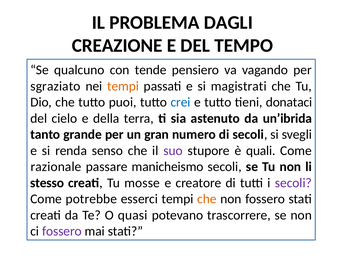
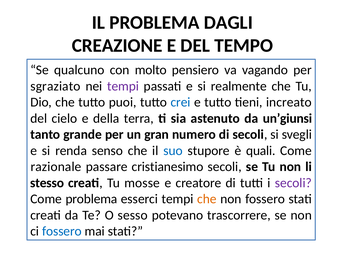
tende: tende -> molto (151, 70)
tempi colour: orange -> purple (123, 86)
magistrati: magistrati -> realmente (239, 86)
donataci: donataci -> increato (289, 102)
un’ibrida: un’ibrida -> un’giunsi (287, 118)
suo colour: purple -> blue (173, 151)
manicheismo: manicheismo -> cristianesimo (168, 167)
Come potrebbe: potrebbe -> problema (91, 199)
quasi: quasi -> sesso (133, 215)
fossero colour: purple -> blue (62, 231)
